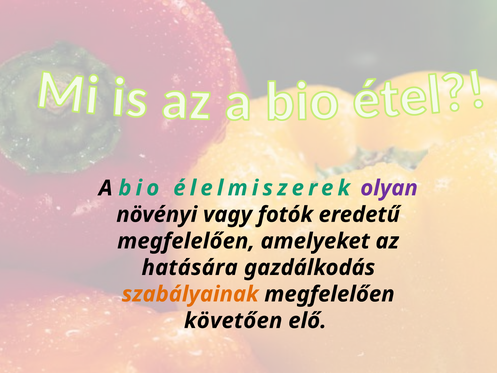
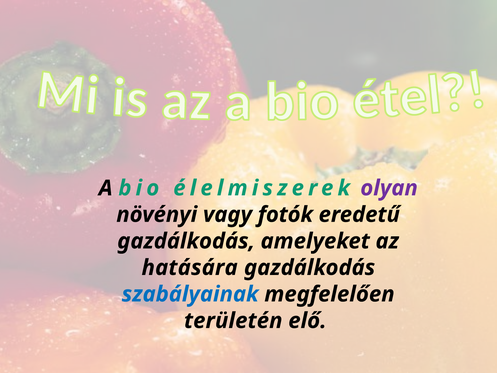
megfelelően: megfelelően -> gazdálkodás (186, 241)
szabályainak colour: orange -> blue (190, 294)
követően: követően -> területén (233, 321)
